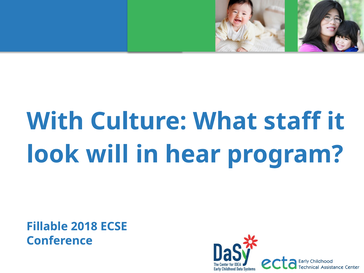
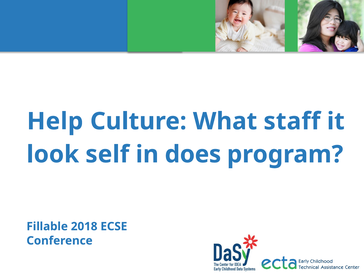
With: With -> Help (55, 121)
will: will -> self (107, 154)
hear: hear -> does (193, 154)
